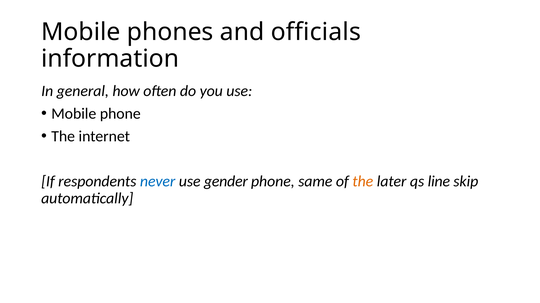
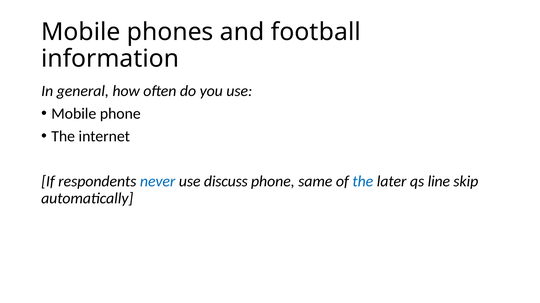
officials: officials -> football (316, 32)
gender: gender -> discuss (226, 182)
the colour: orange -> blue (363, 182)
